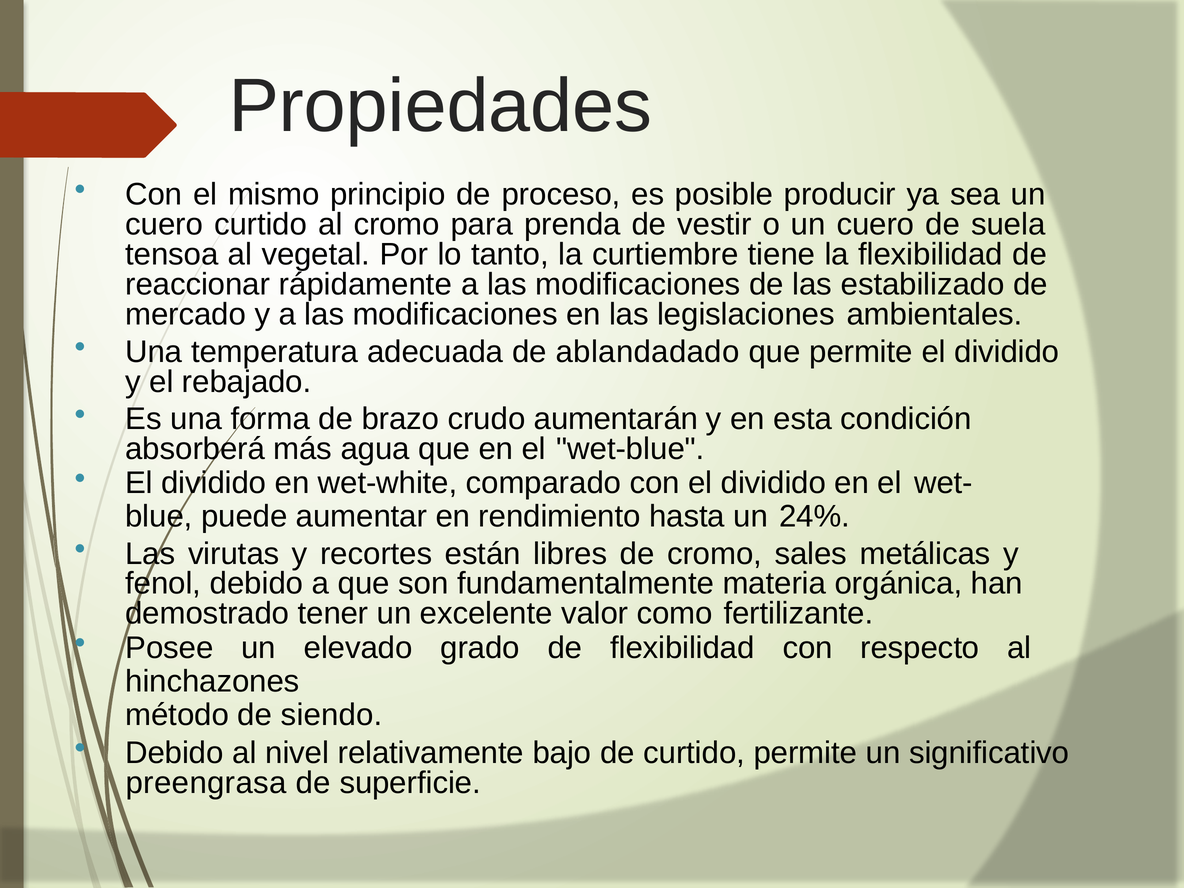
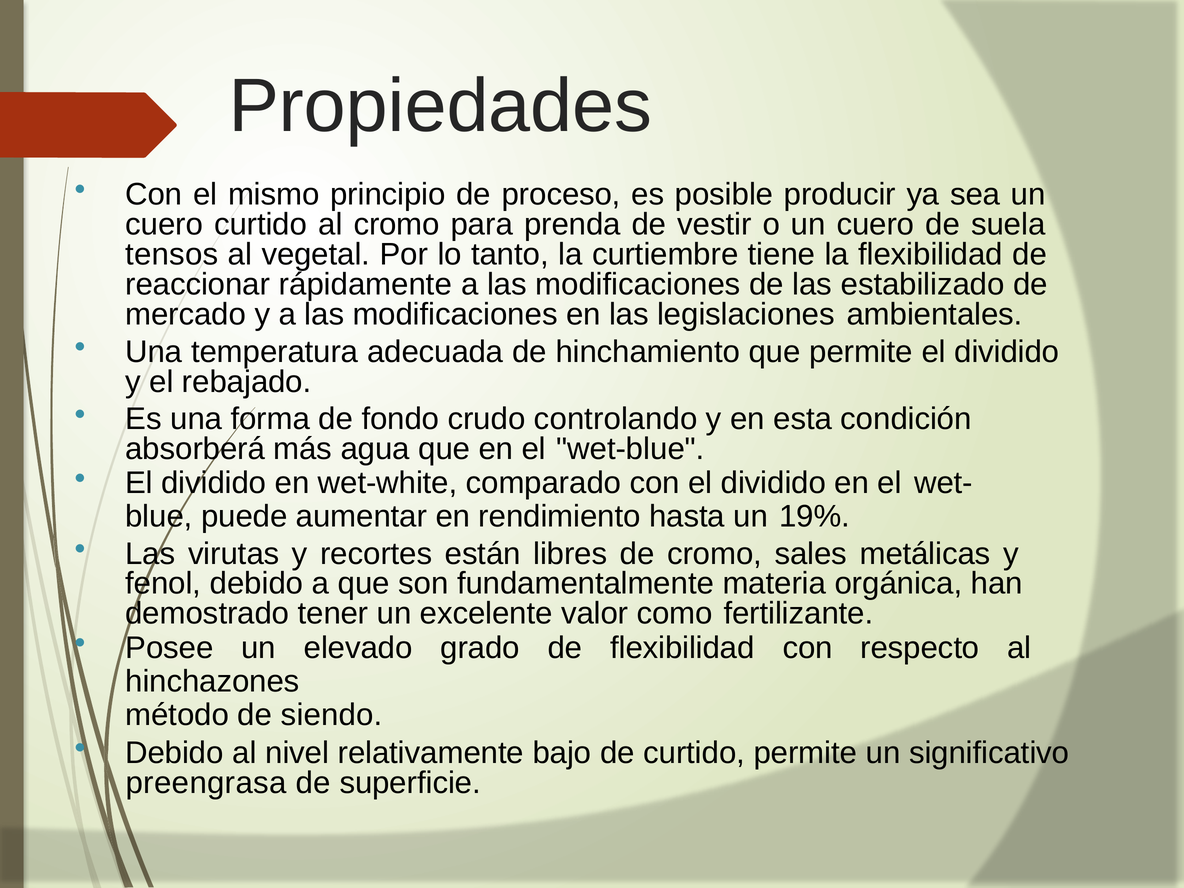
tensoa: tensoa -> tensos (172, 254)
ablandadado: ablandadado -> hinchamiento (648, 352)
brazo: brazo -> fondo (401, 419)
aumentarán: aumentarán -> controlando (616, 419)
24%: 24% -> 19% (815, 517)
